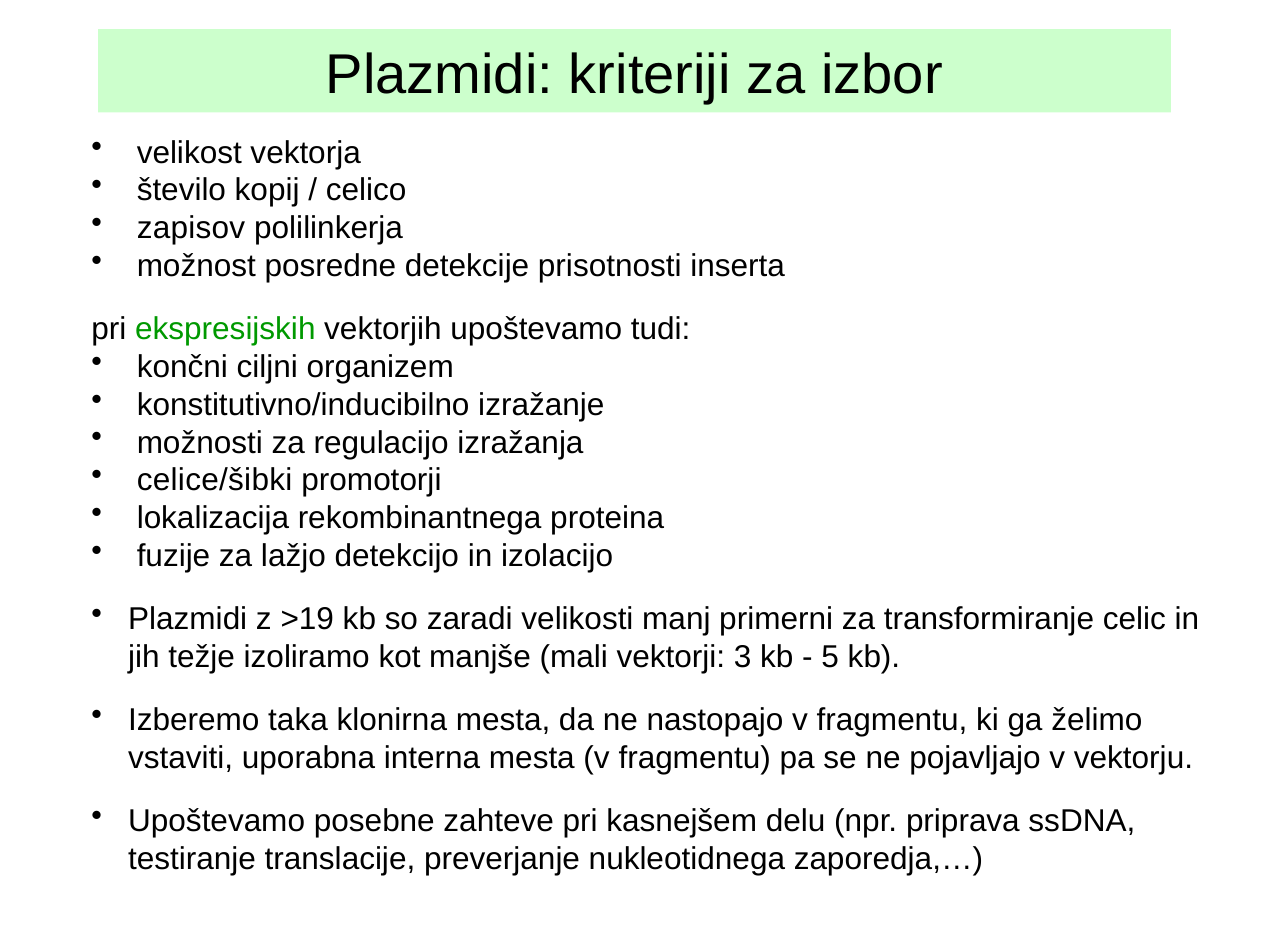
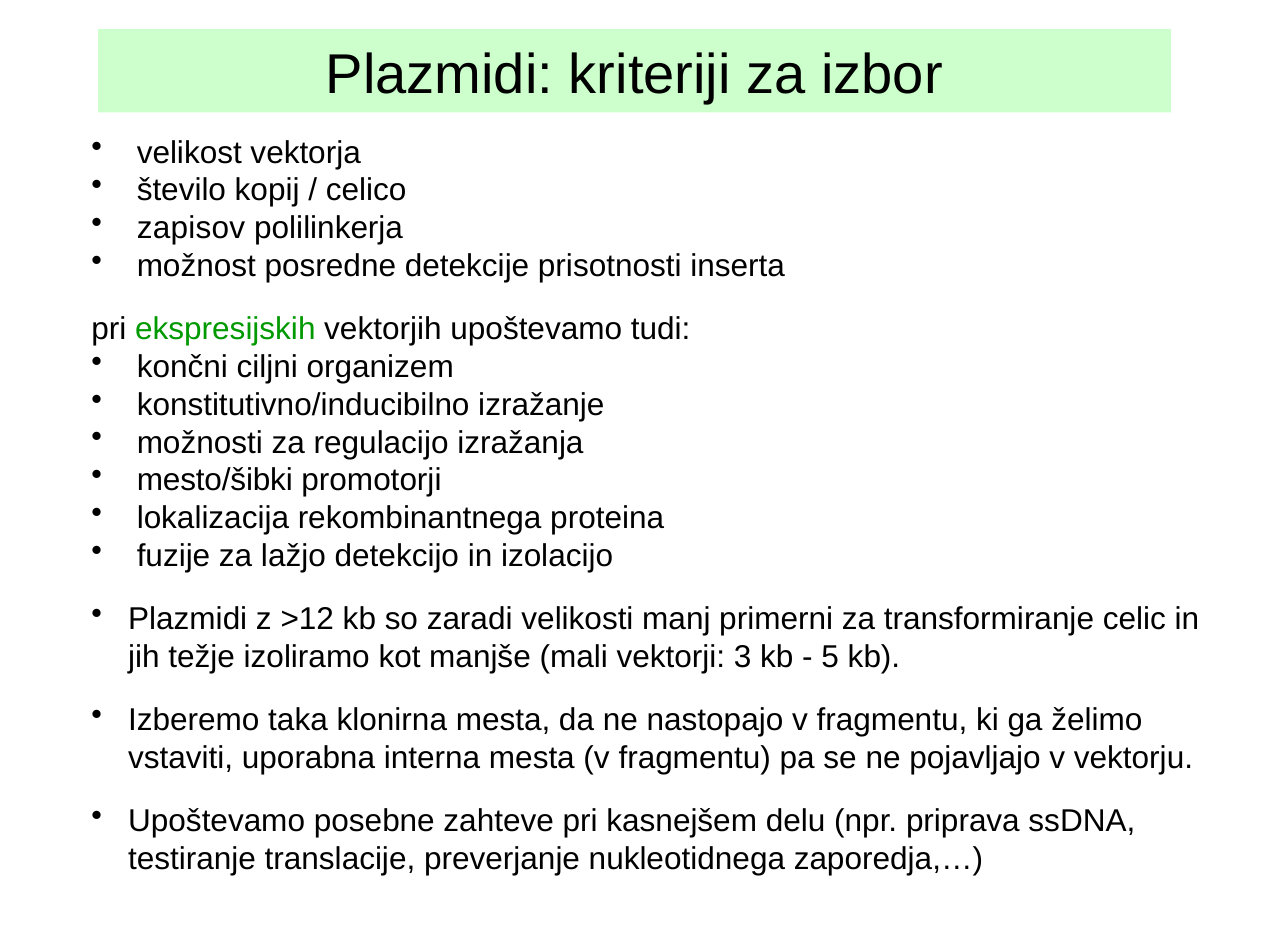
celice/šibki: celice/šibki -> mesto/šibki (215, 481)
>19: >19 -> >12 (307, 620)
